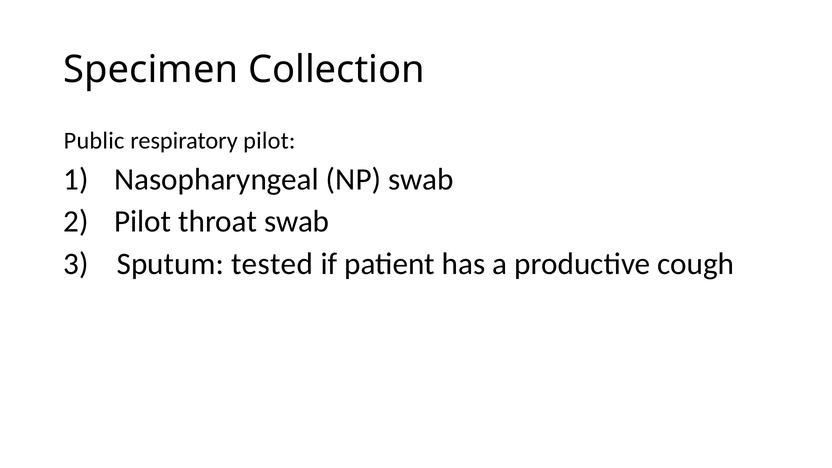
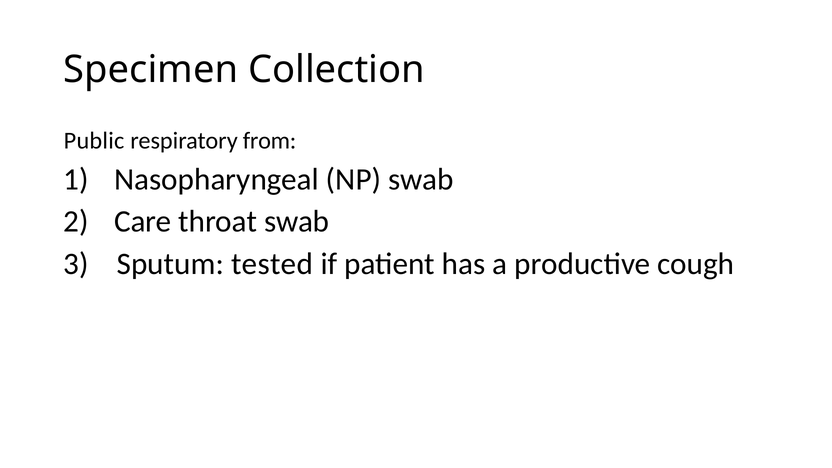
respiratory pilot: pilot -> from (270, 141)
Pilot: Pilot -> Care (143, 222)
